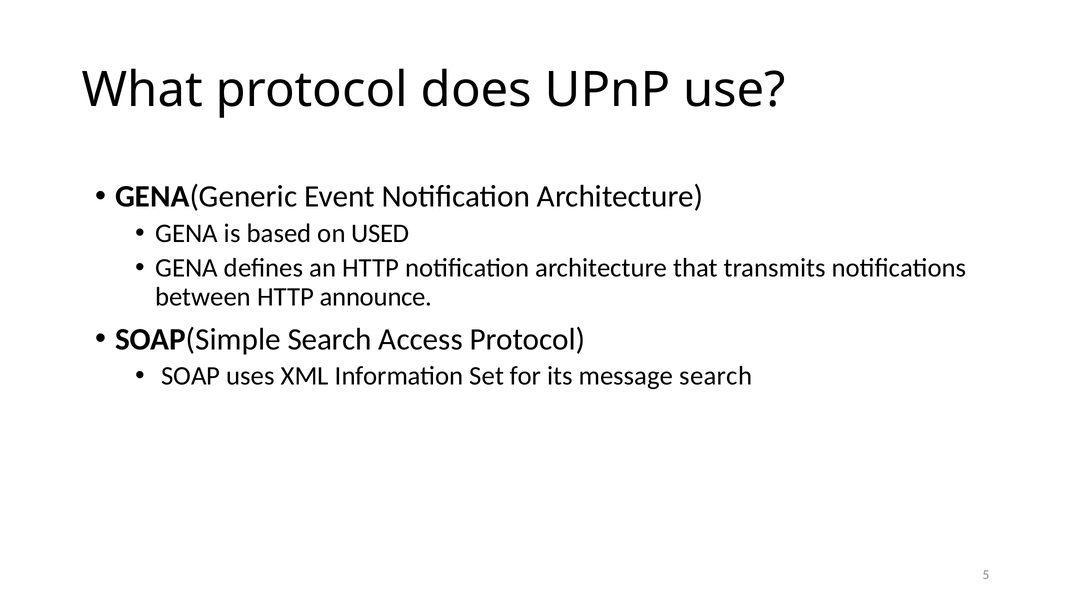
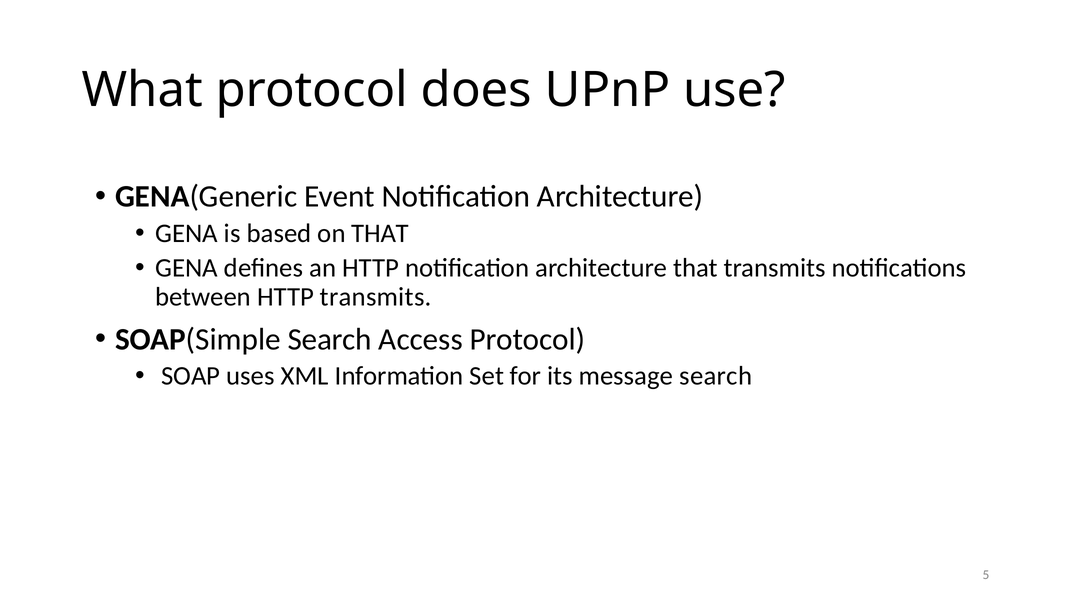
on USED: USED -> THAT (380, 234)
HTTP announce: announce -> transmits (376, 297)
